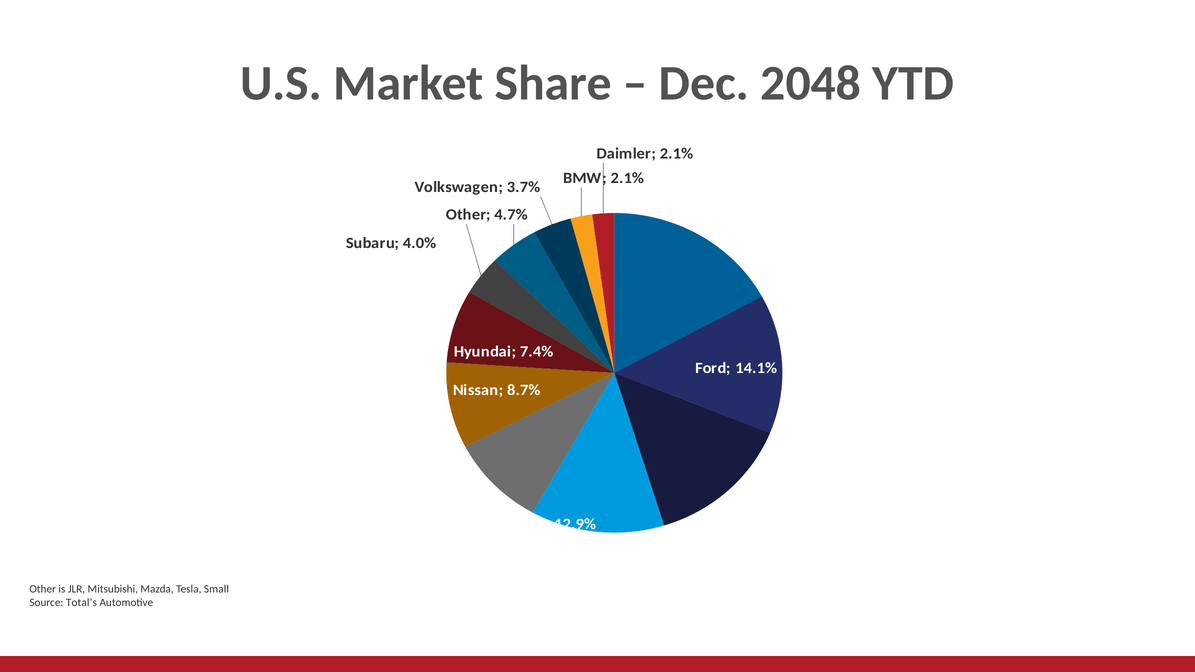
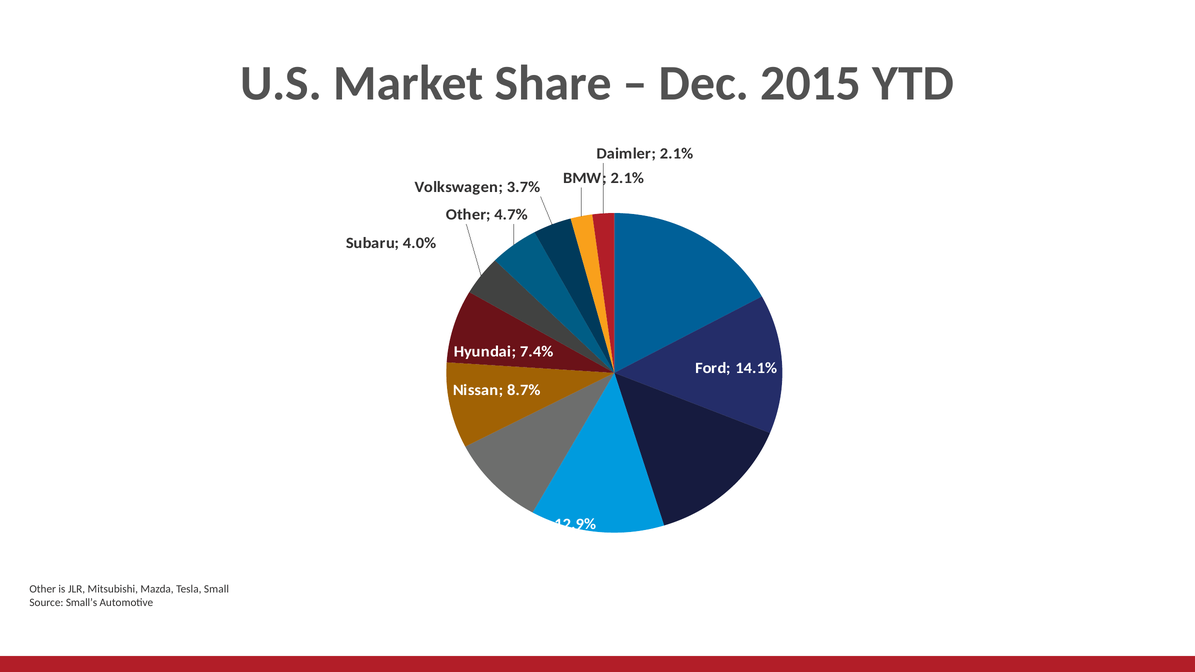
2048: 2048 -> 2015 (811, 83)
Total’s: Total’s -> Small’s (82, 603)
